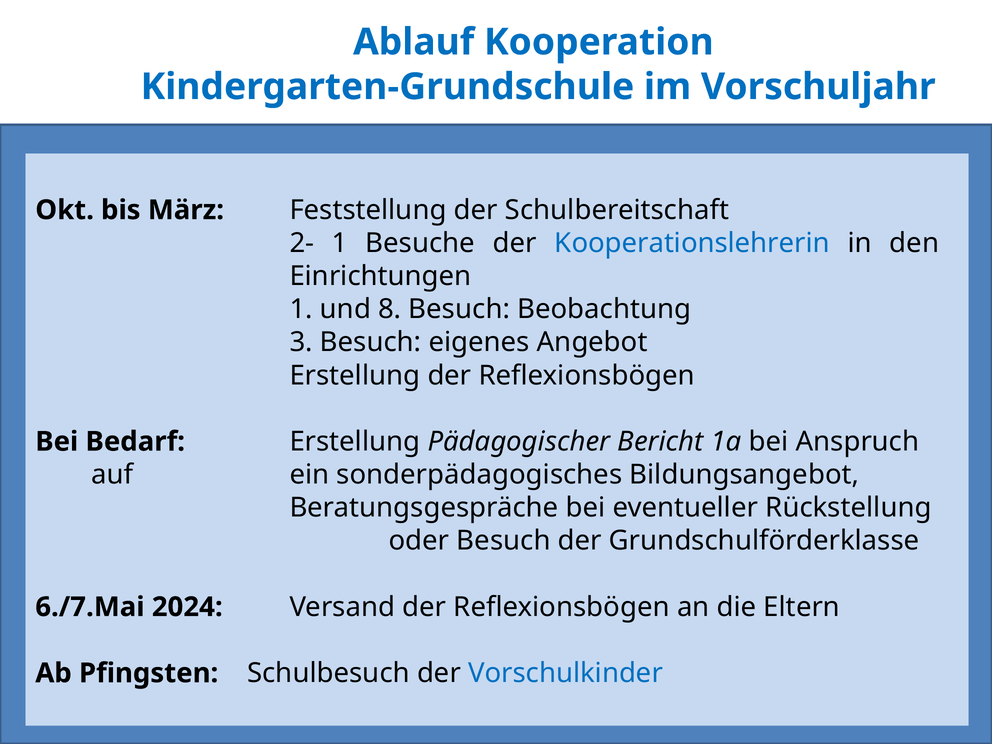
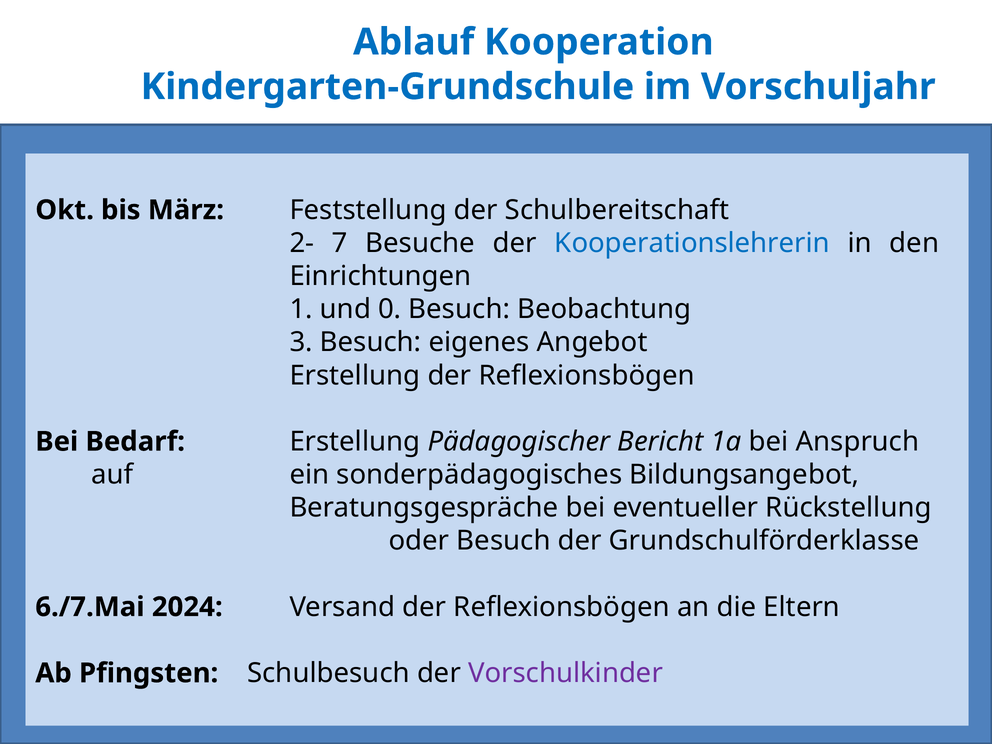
2- 1: 1 -> 7 (340, 243)
8: 8 -> 0 (390, 309)
Vorschulkinder colour: blue -> purple (566, 673)
